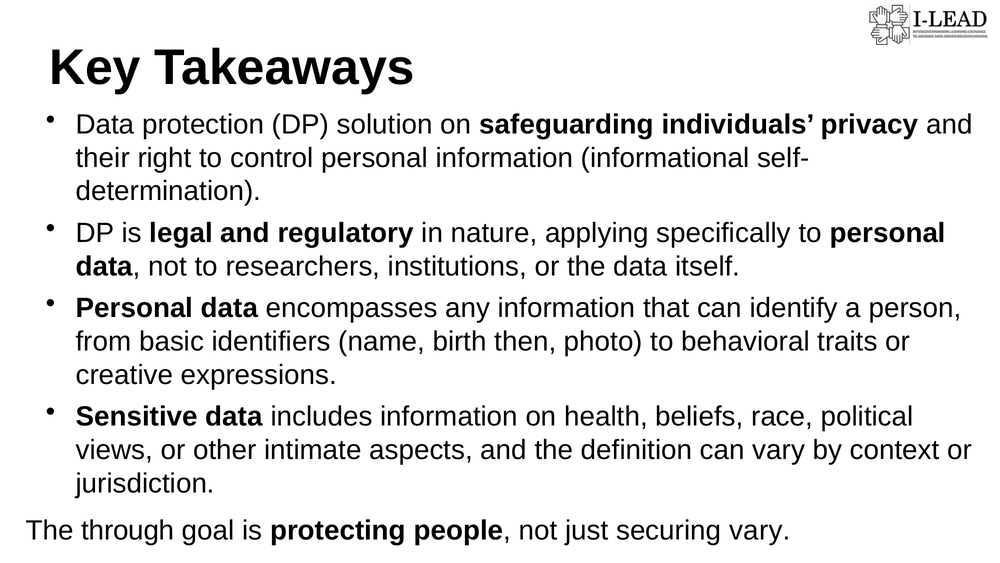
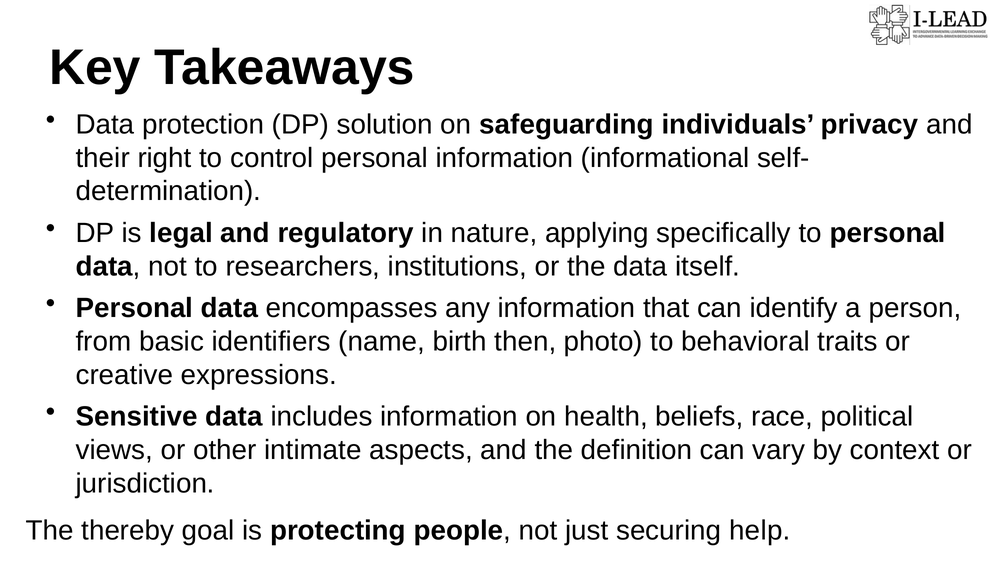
through: through -> thereby (128, 530)
securing vary: vary -> help (760, 530)
